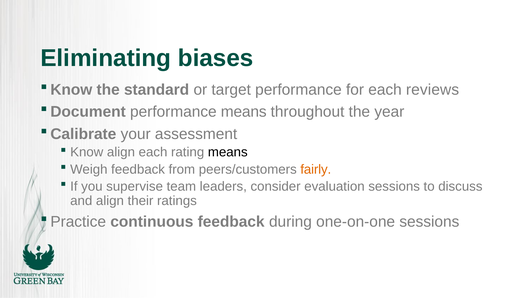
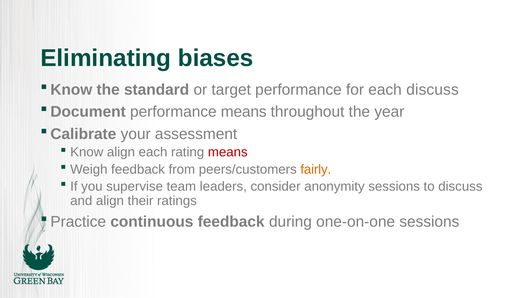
each reviews: reviews -> discuss (433, 90)
means colour: black -> red (228, 152)
evaluation: evaluation -> anonymity (334, 186)
